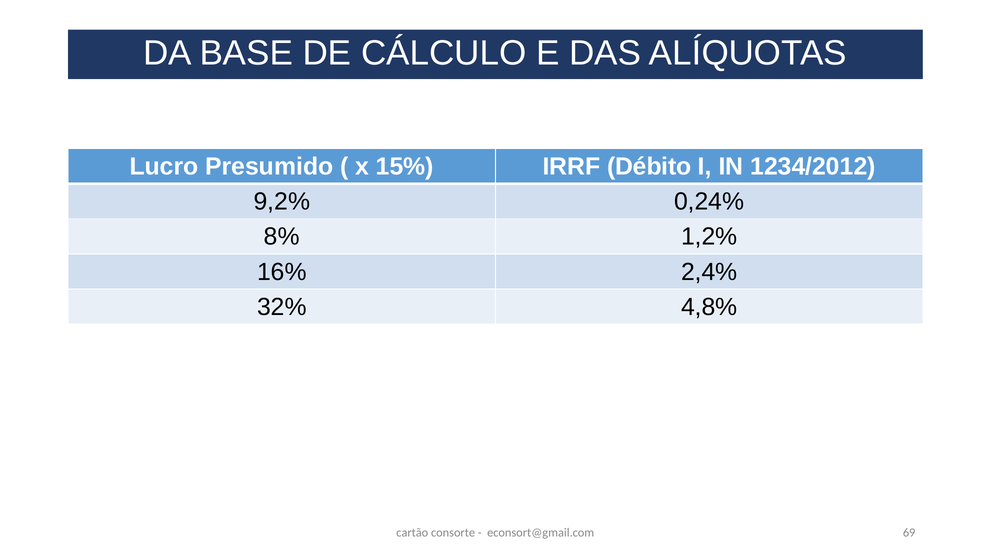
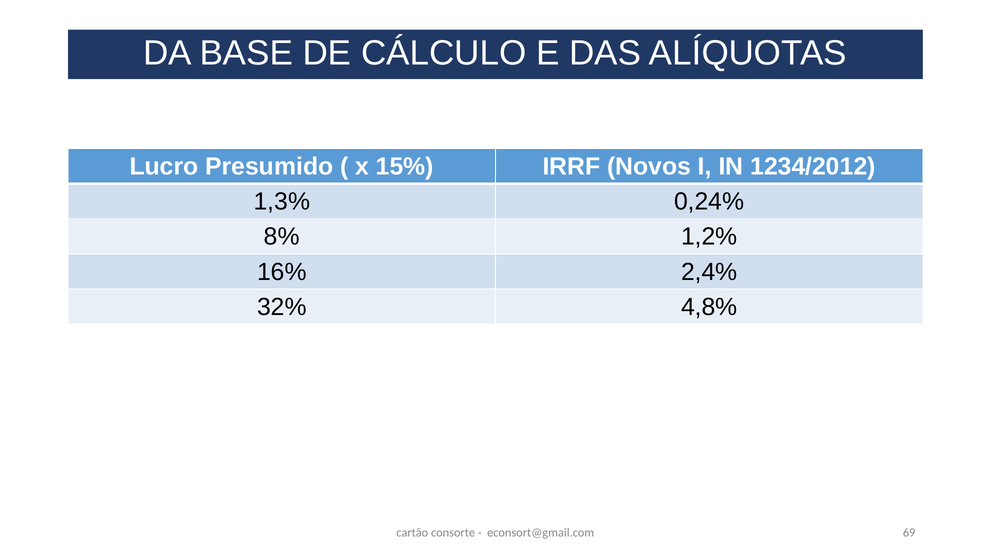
Débito: Débito -> Novos (649, 166)
9,2%: 9,2% -> 1,3% (282, 201)
